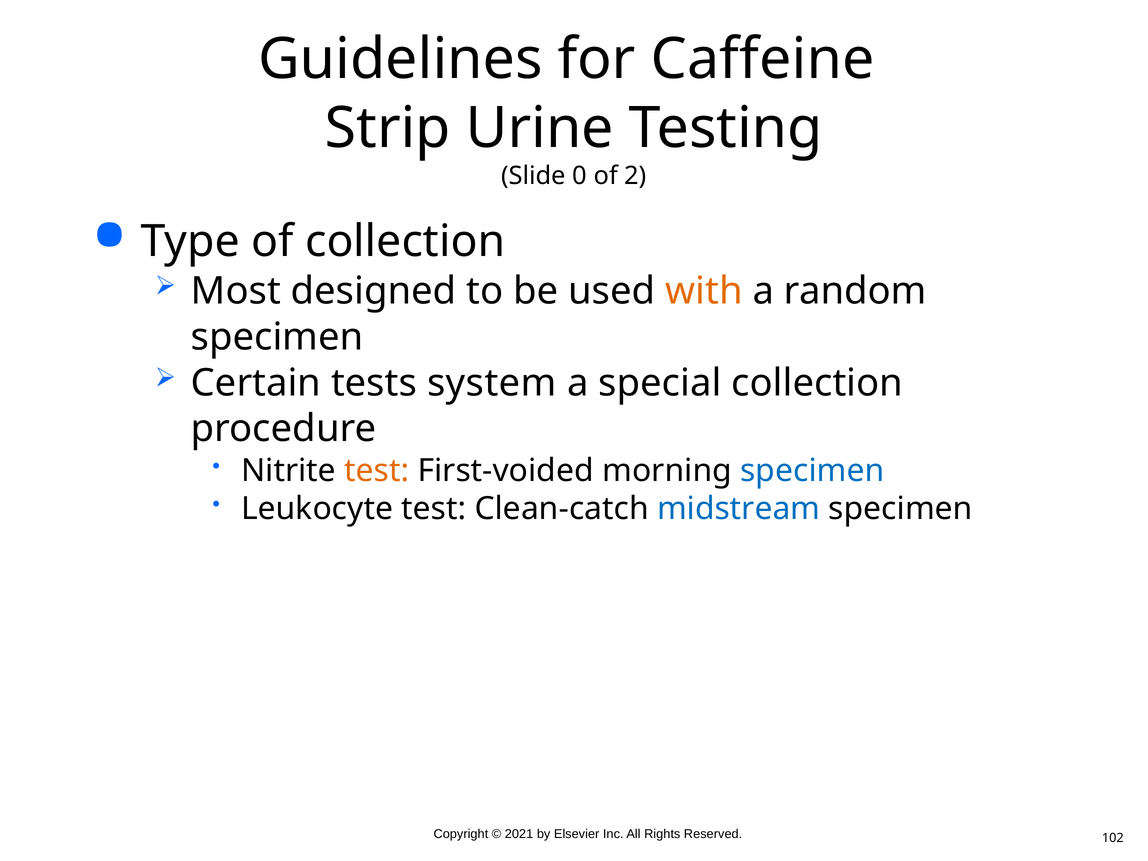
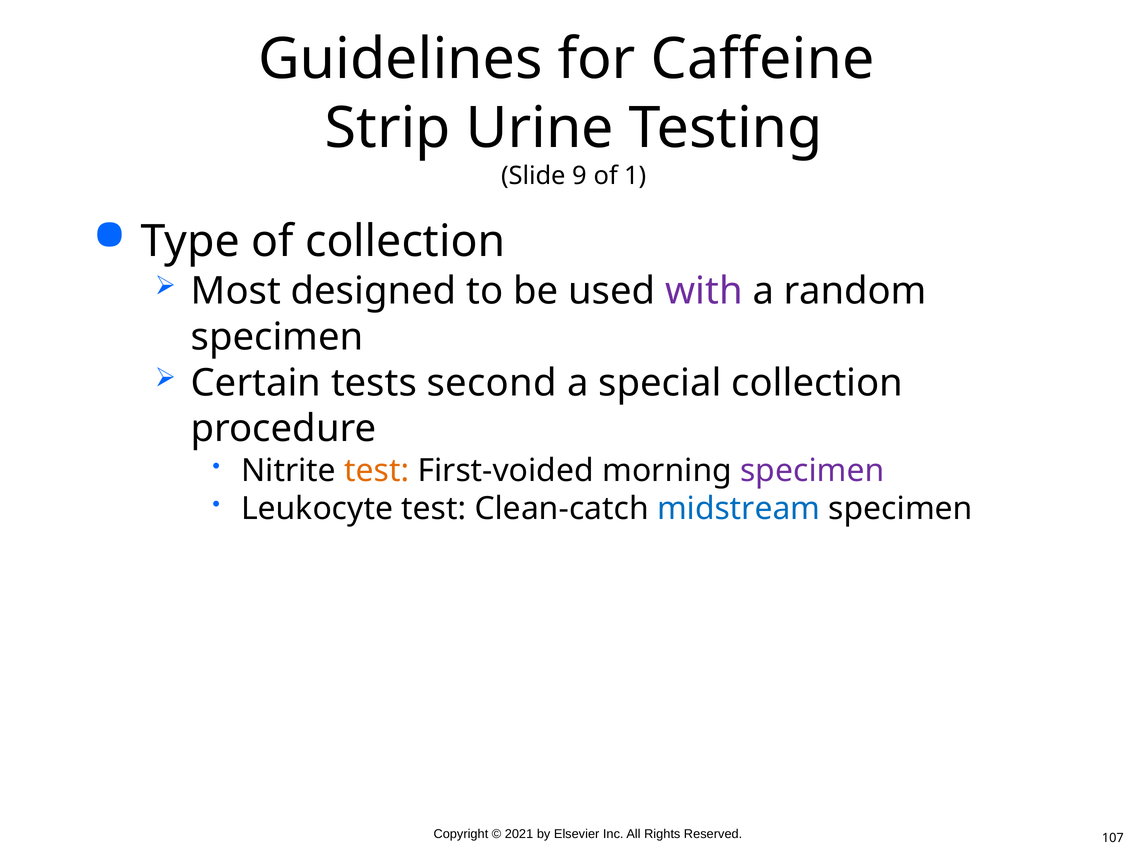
0: 0 -> 9 (580, 176)
2: 2 -> 1 (635, 176)
with colour: orange -> purple (704, 291)
system: system -> second (492, 383)
specimen colour: blue -> purple (812, 470)
102: 102 -> 107 (1113, 838)
